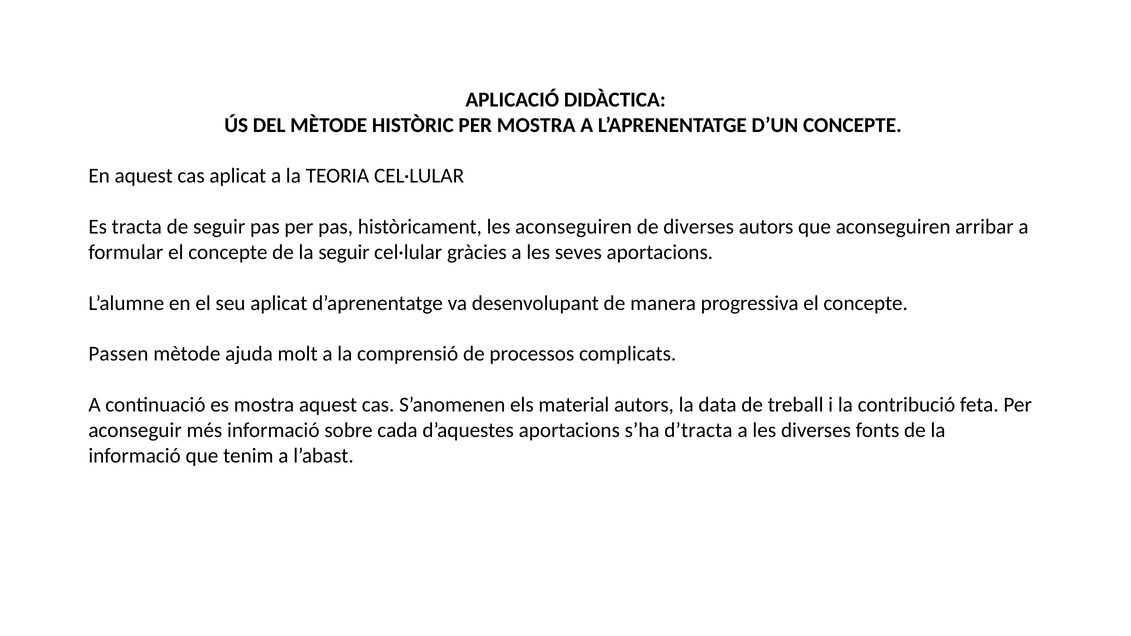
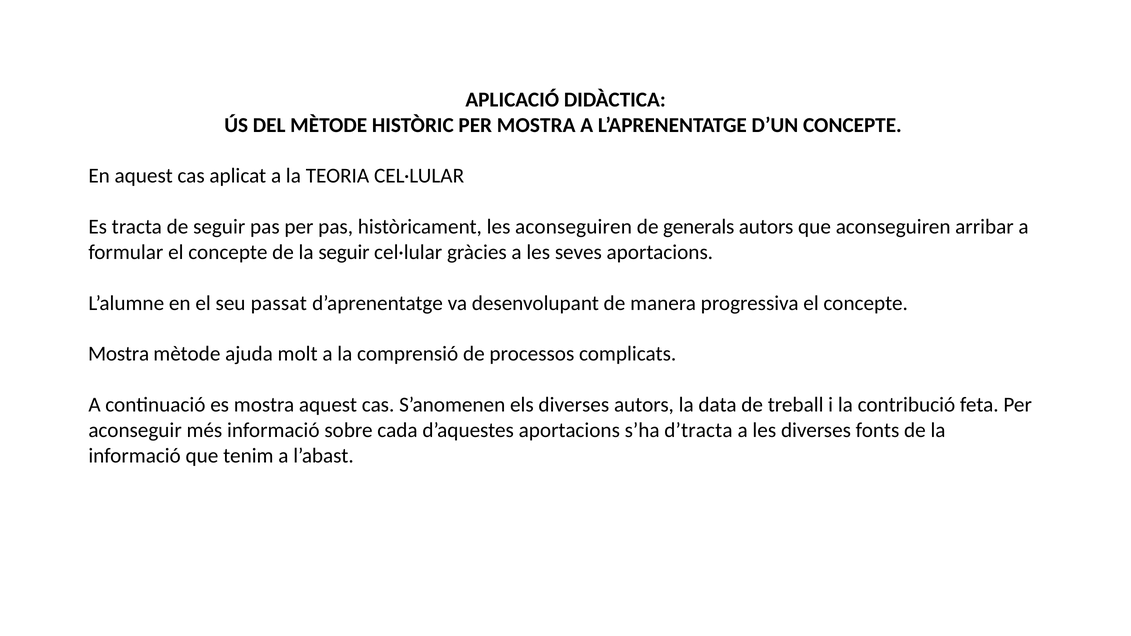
de diverses: diverses -> generals (699, 227)
seu aplicat: aplicat -> passat (279, 303)
Passen: Passen -> Mostra (119, 354)
els material: material -> diverses (574, 405)
